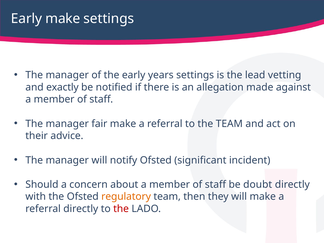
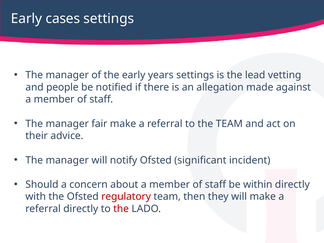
Early make: make -> cases (63, 19)
exactly: exactly -> people (62, 87)
doubt: doubt -> within (258, 184)
regulatory colour: orange -> red (126, 197)
